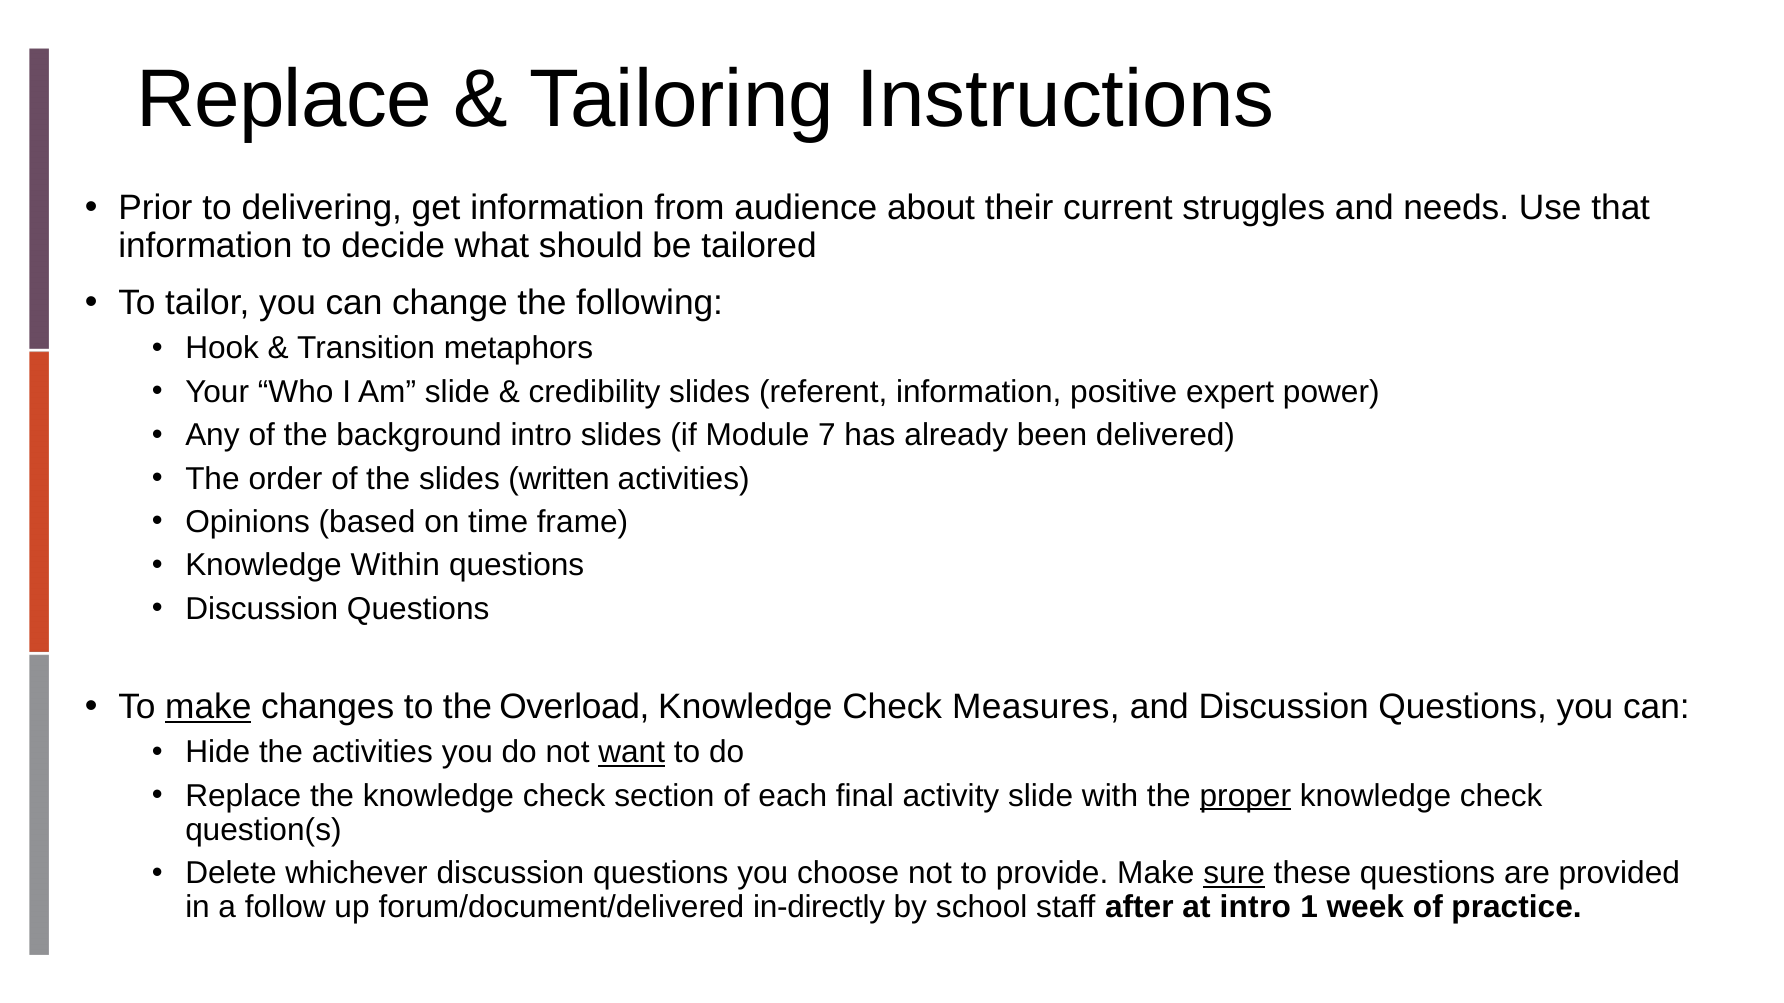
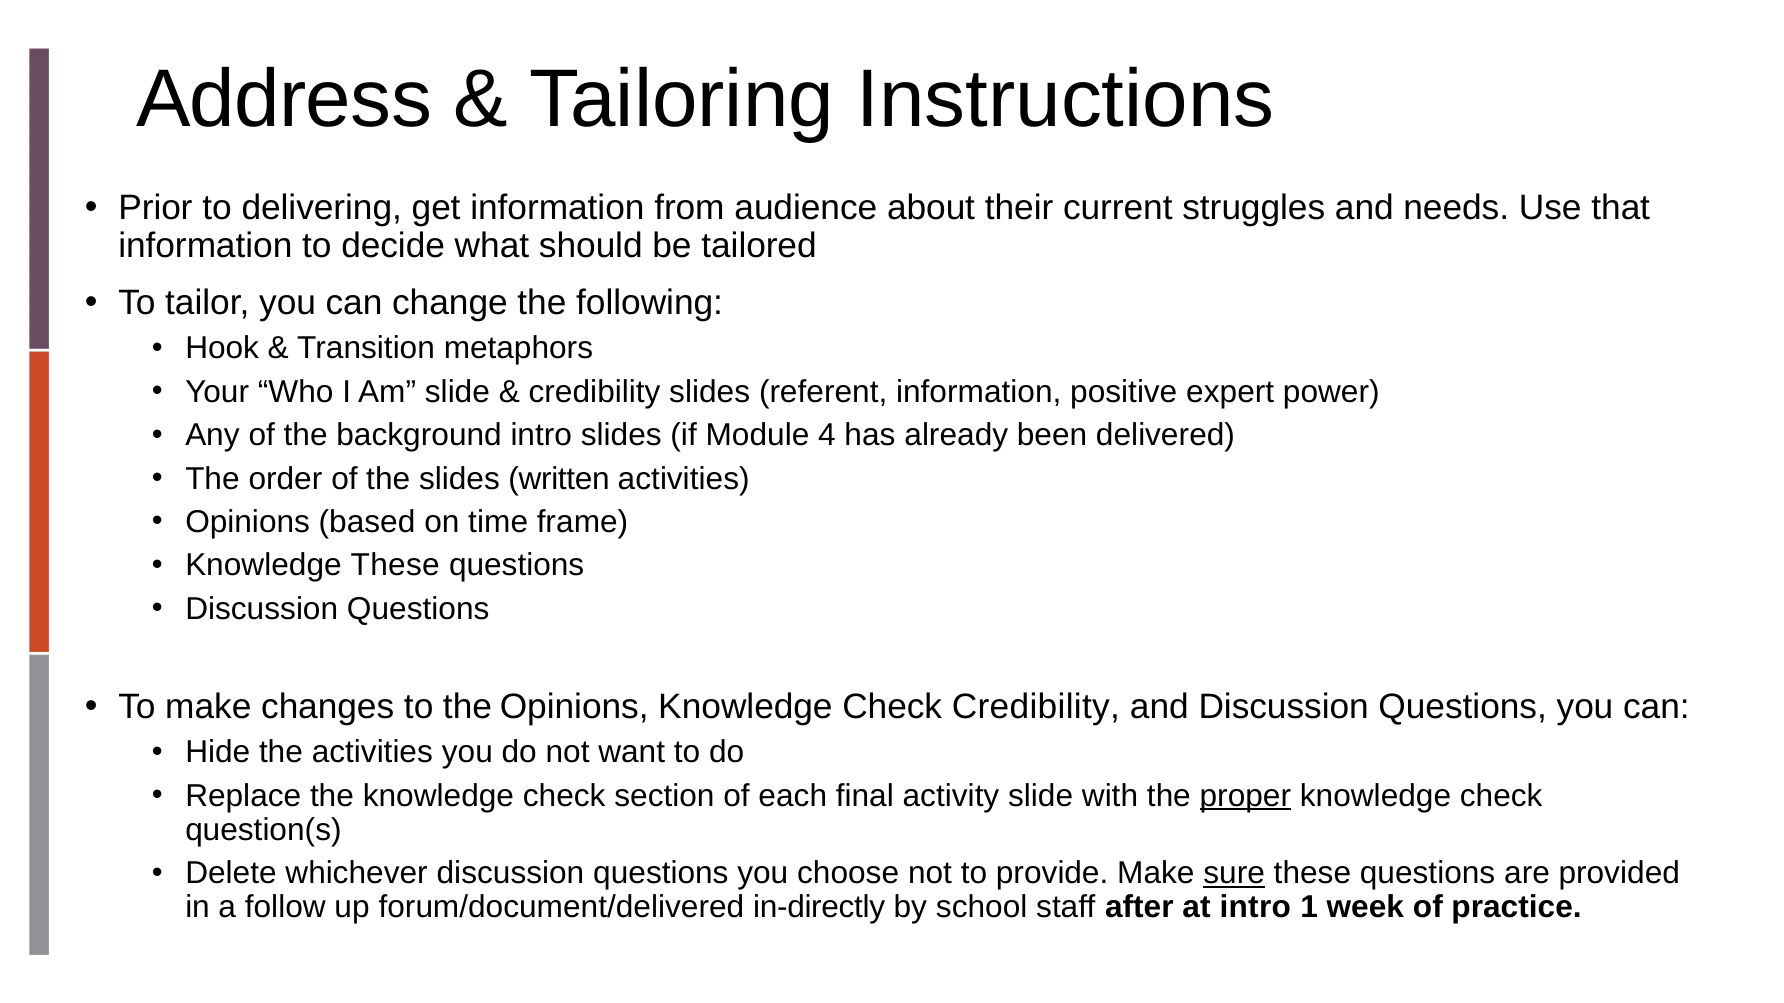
Replace: Replace -> Address (284, 100)
7: 7 -> 4 (827, 435)
Knowledge Within: Within -> These (395, 566)
make underline: present -> none (208, 707)
the Overload: Overload -> Opinions (574, 707)
Check Measures: Measures -> Credibility (1036, 707)
want underline: present -> none (632, 753)
